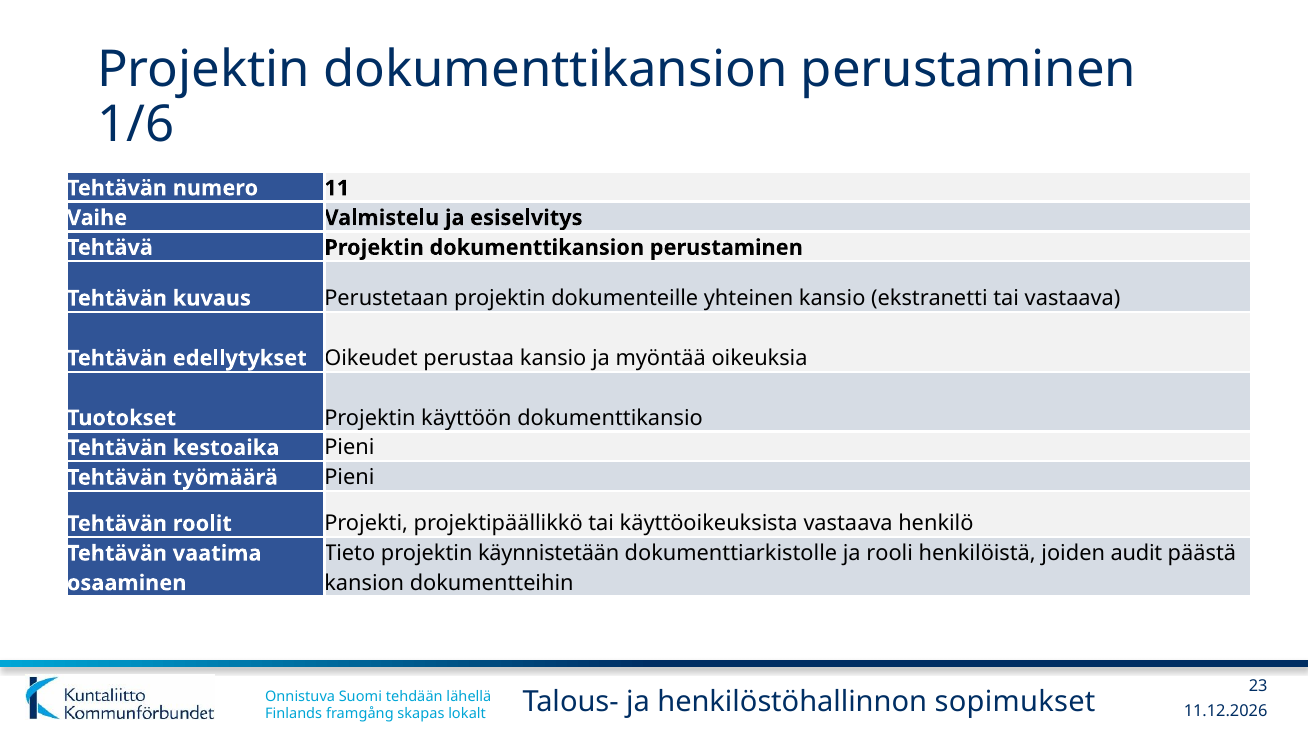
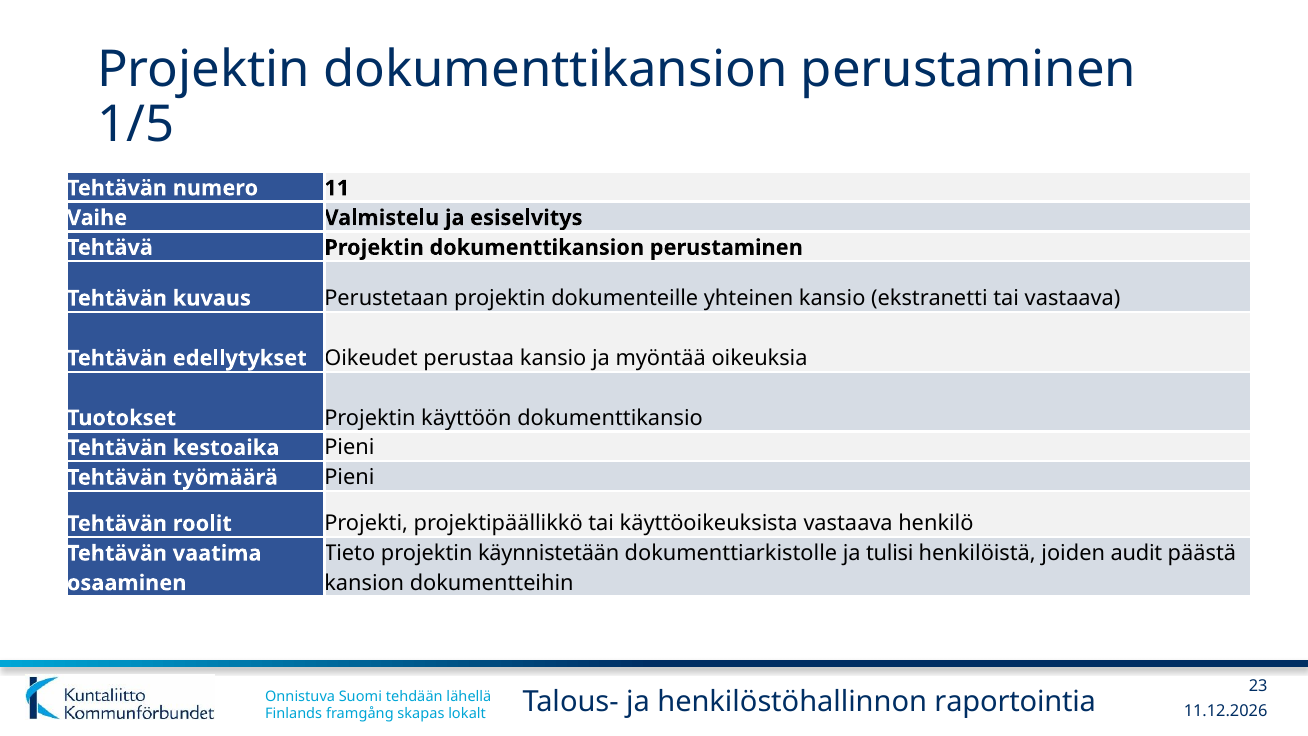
1/6: 1/6 -> 1/5 (136, 125)
rooli: rooli -> tulisi (890, 553)
sopimukset: sopimukset -> raportointia (1015, 702)
